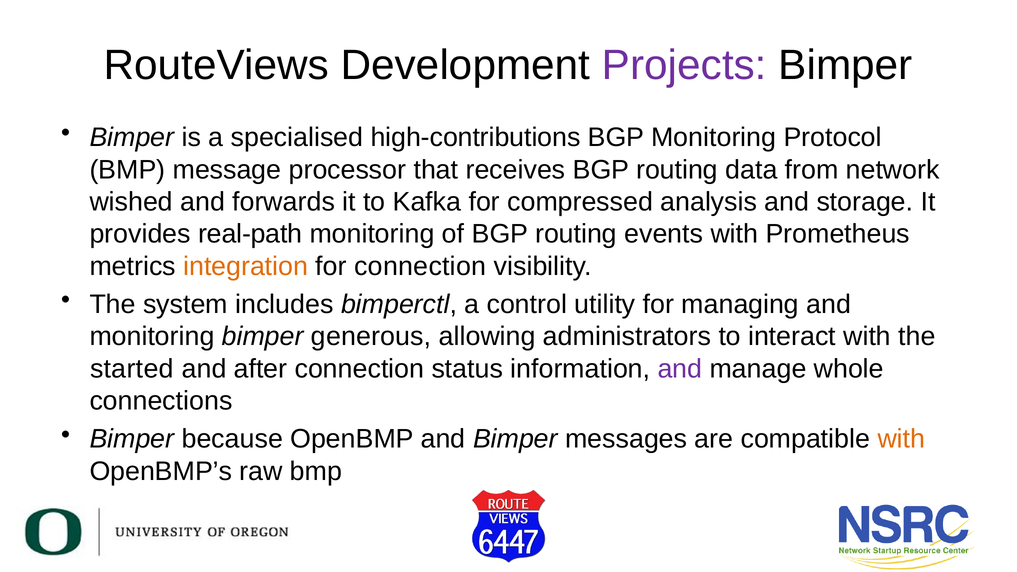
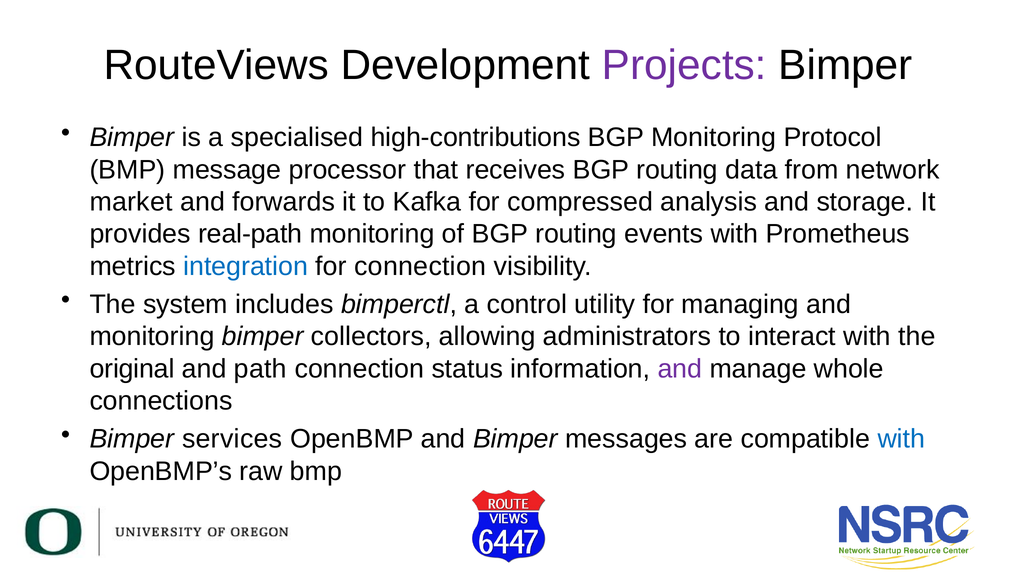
wished: wished -> market (131, 202)
integration colour: orange -> blue (246, 266)
generous: generous -> collectors (371, 337)
started: started -> original (132, 369)
after: after -> path (260, 369)
because: because -> services (232, 439)
with colour: orange -> blue (901, 439)
